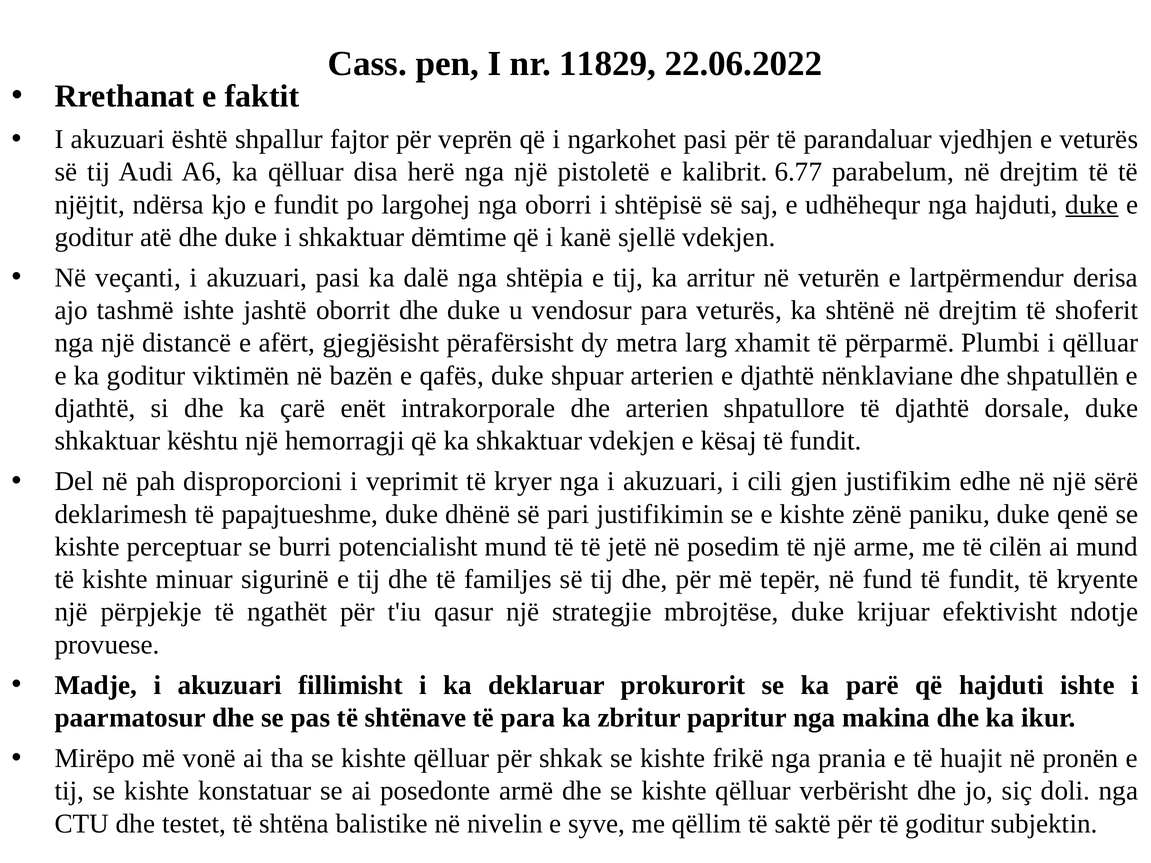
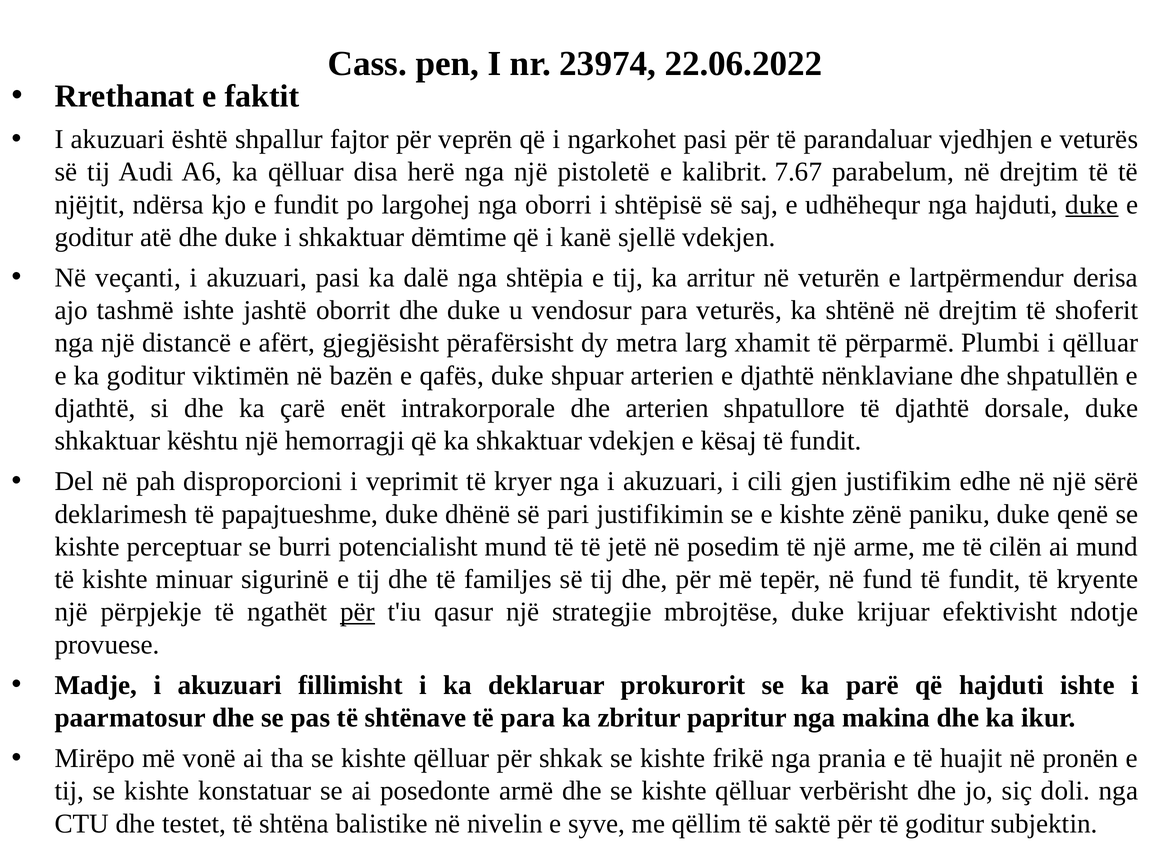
11829: 11829 -> 23974 (608, 64)
6.77: 6.77 -> 7.67 (798, 172)
për underline: none -> present (358, 612)
